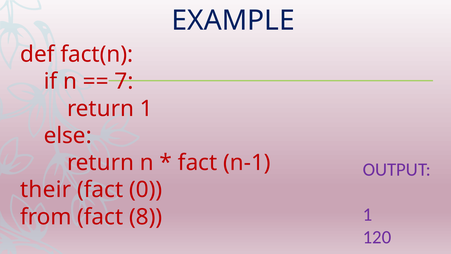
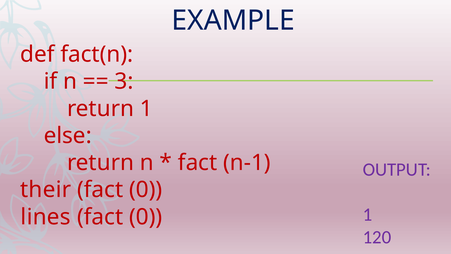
7: 7 -> 3 (124, 81)
from: from -> lines (46, 217)
8: 8 -> 0 (146, 217)
